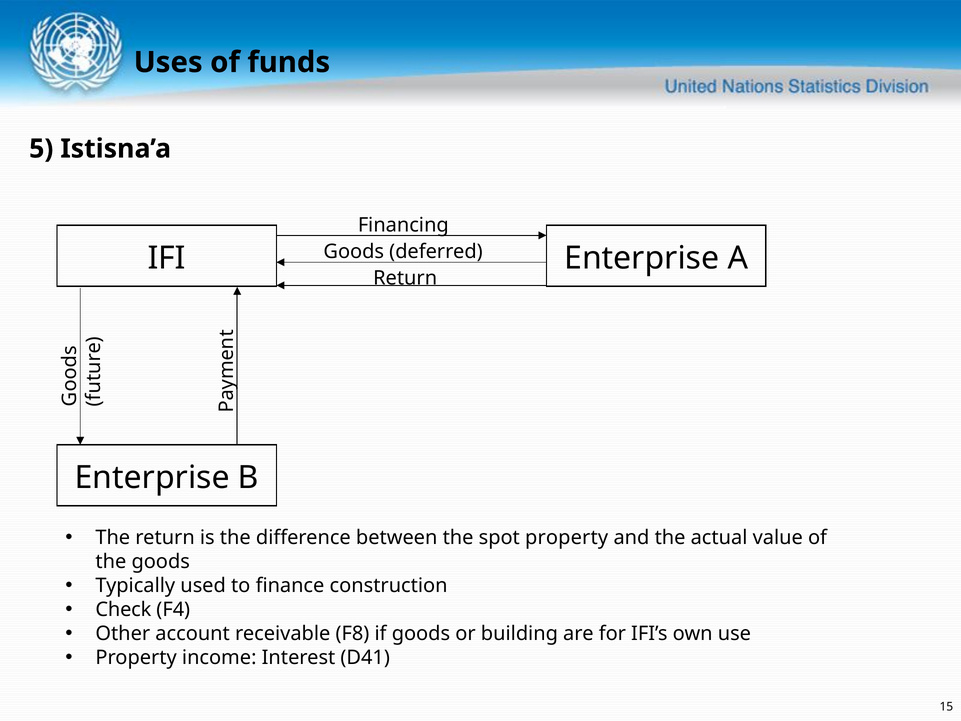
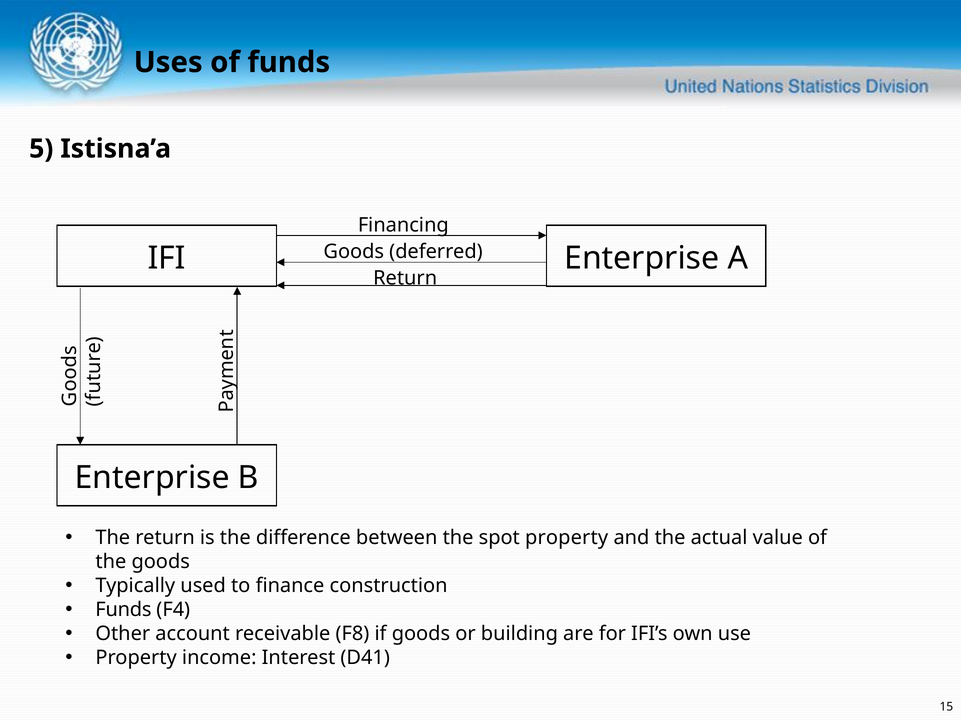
Check: Check -> Funds (123, 610)
